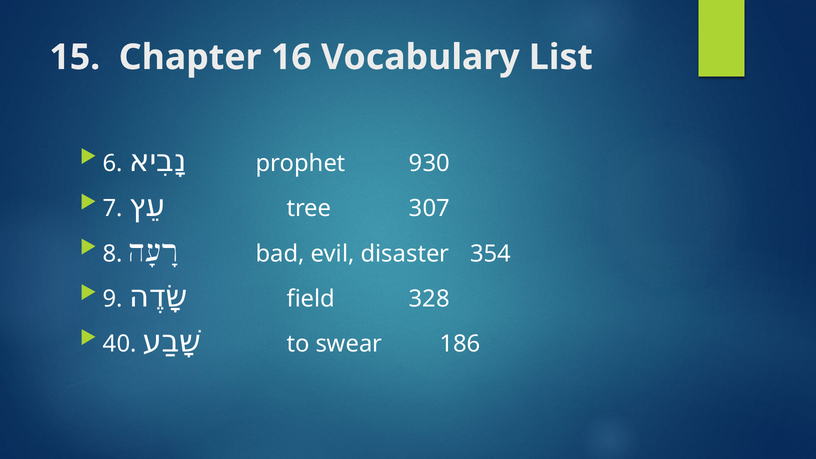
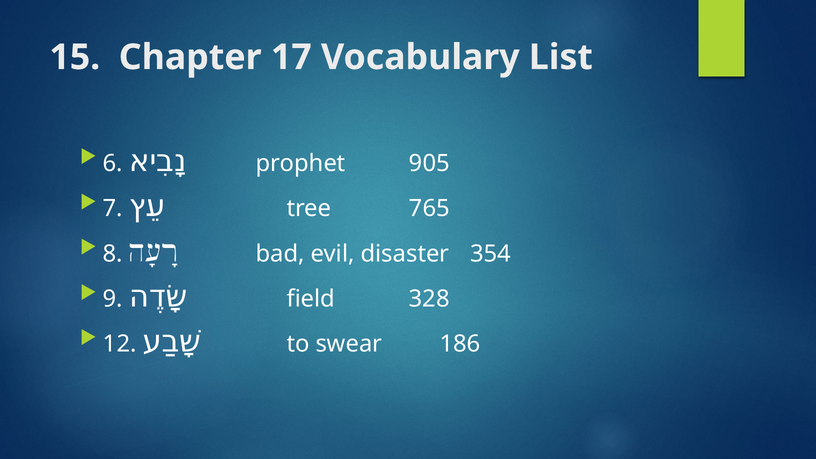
16: 16 -> 17 (291, 57)
930: 930 -> 905 (429, 163)
307: 307 -> 765 (429, 208)
40: 40 -> 12 (120, 344)
